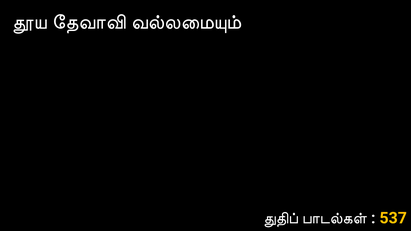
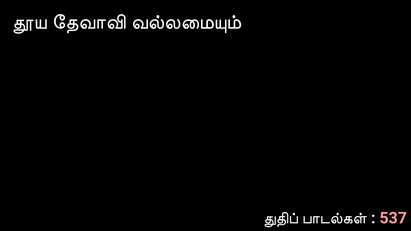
537 colour: yellow -> pink (393, 218)
